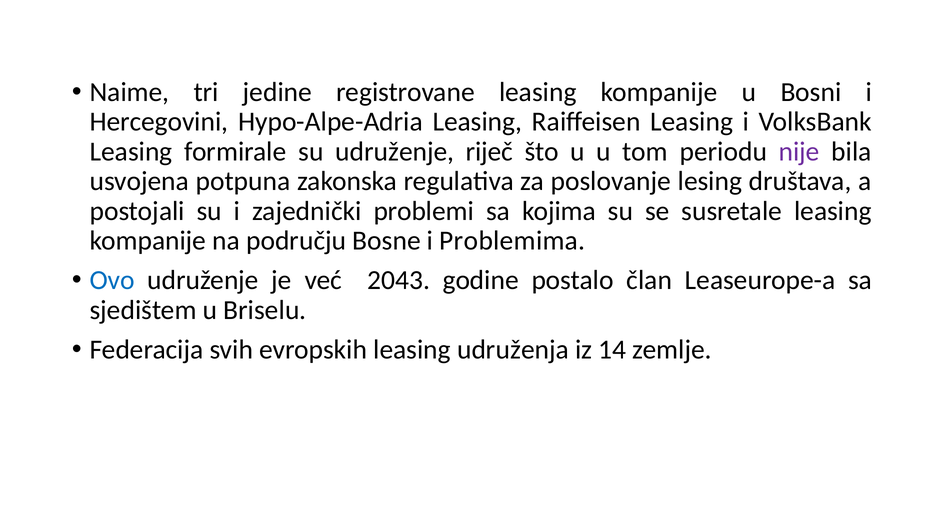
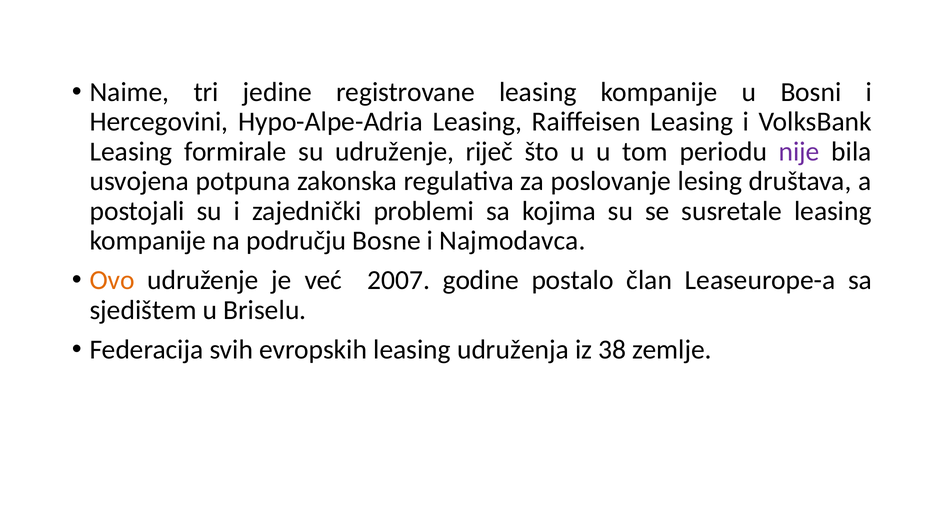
Problemima: Problemima -> Najmodavca (512, 241)
Ovo colour: blue -> orange (112, 280)
2043: 2043 -> 2007 (399, 280)
14: 14 -> 38 (612, 350)
